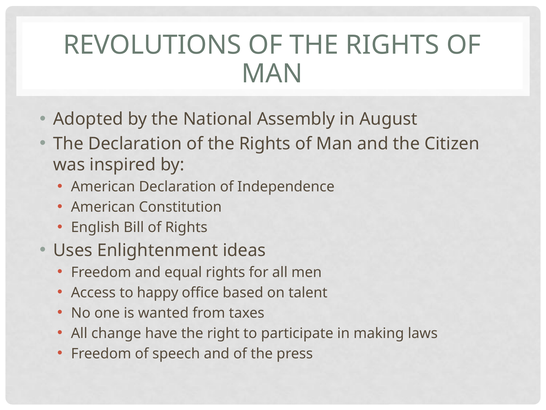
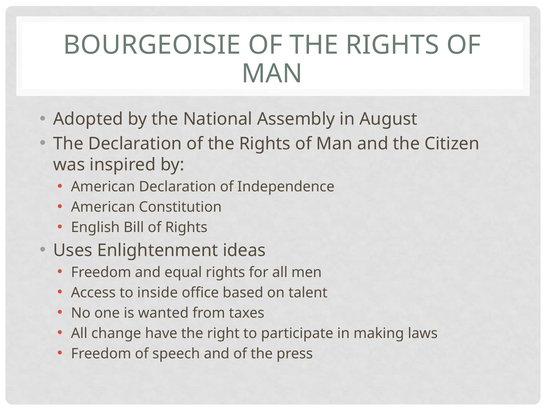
REVOLUTIONS: REVOLUTIONS -> BOURGEOISIE (152, 45)
happy: happy -> inside (157, 292)
